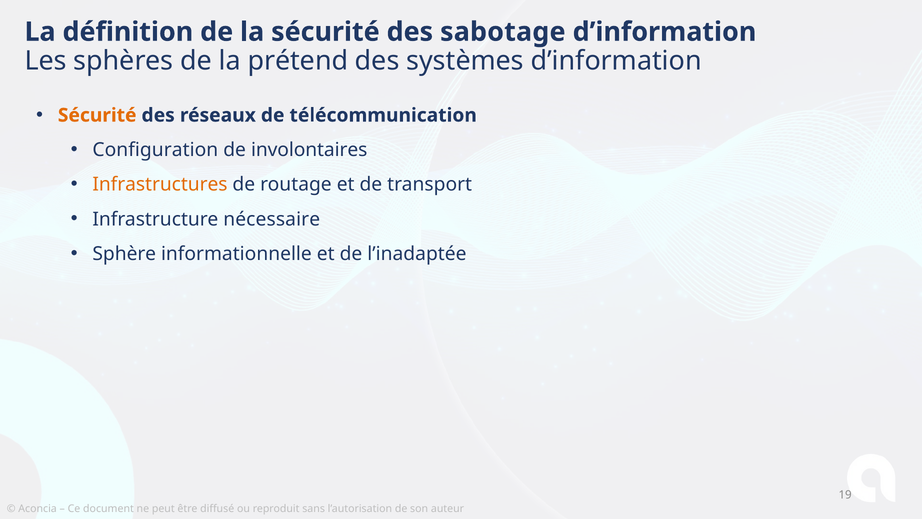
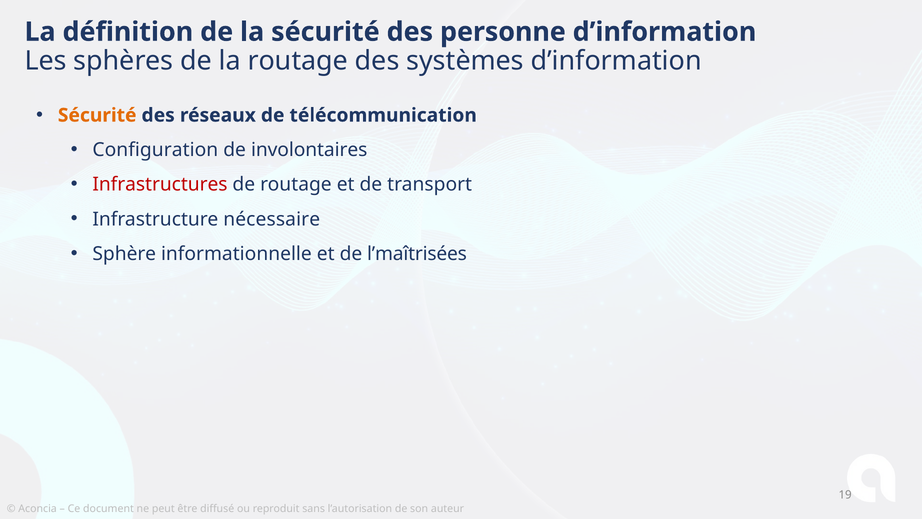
sabotage: sabotage -> personne (503, 32)
la prétend: prétend -> routage (298, 61)
Infrastructures colour: orange -> red (160, 184)
l’inadaptée: l’inadaptée -> l’maîtrisées (417, 254)
